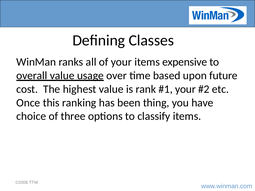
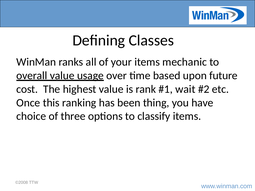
expensive: expensive -> mechanic (185, 62)
your: your -> wait (185, 89)
